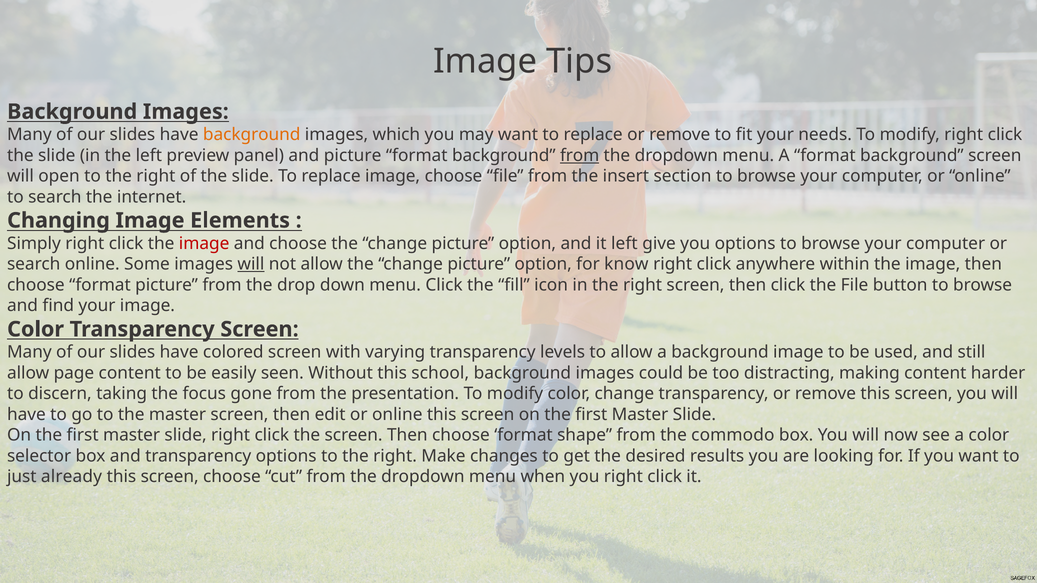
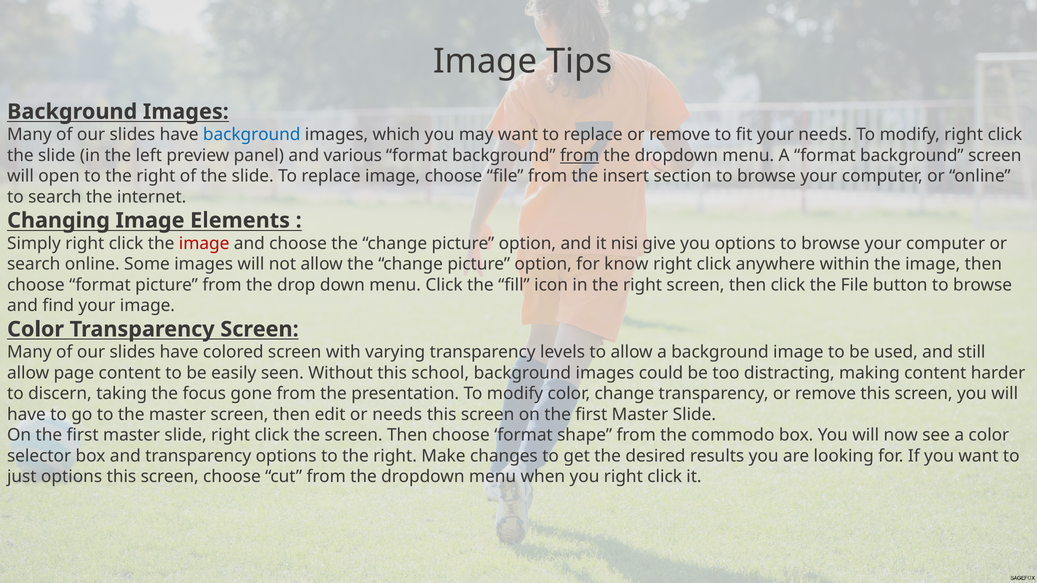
background colour: orange -> blue (252, 135)
and picture: picture -> various (353, 155)
it left: left -> nisi (625, 244)
will underline: present -> none (251, 264)
edit or online: online -> needs (397, 415)
just already: already -> options (72, 477)
